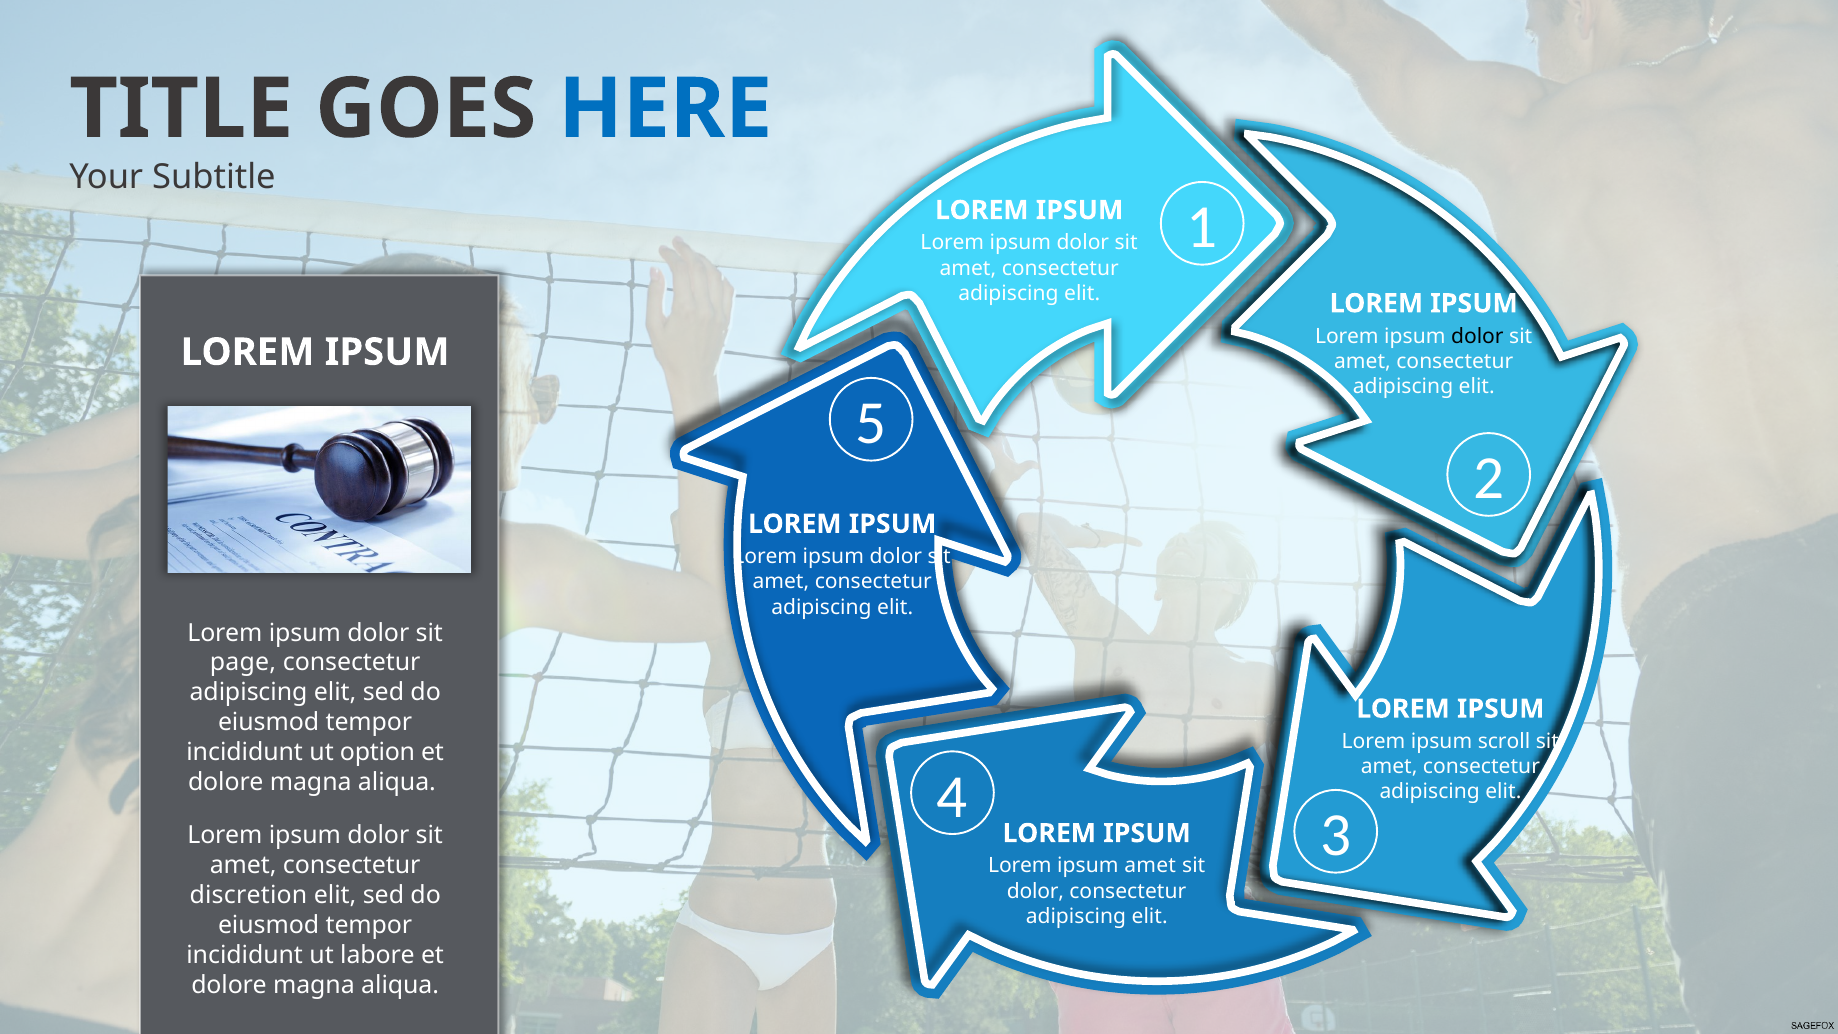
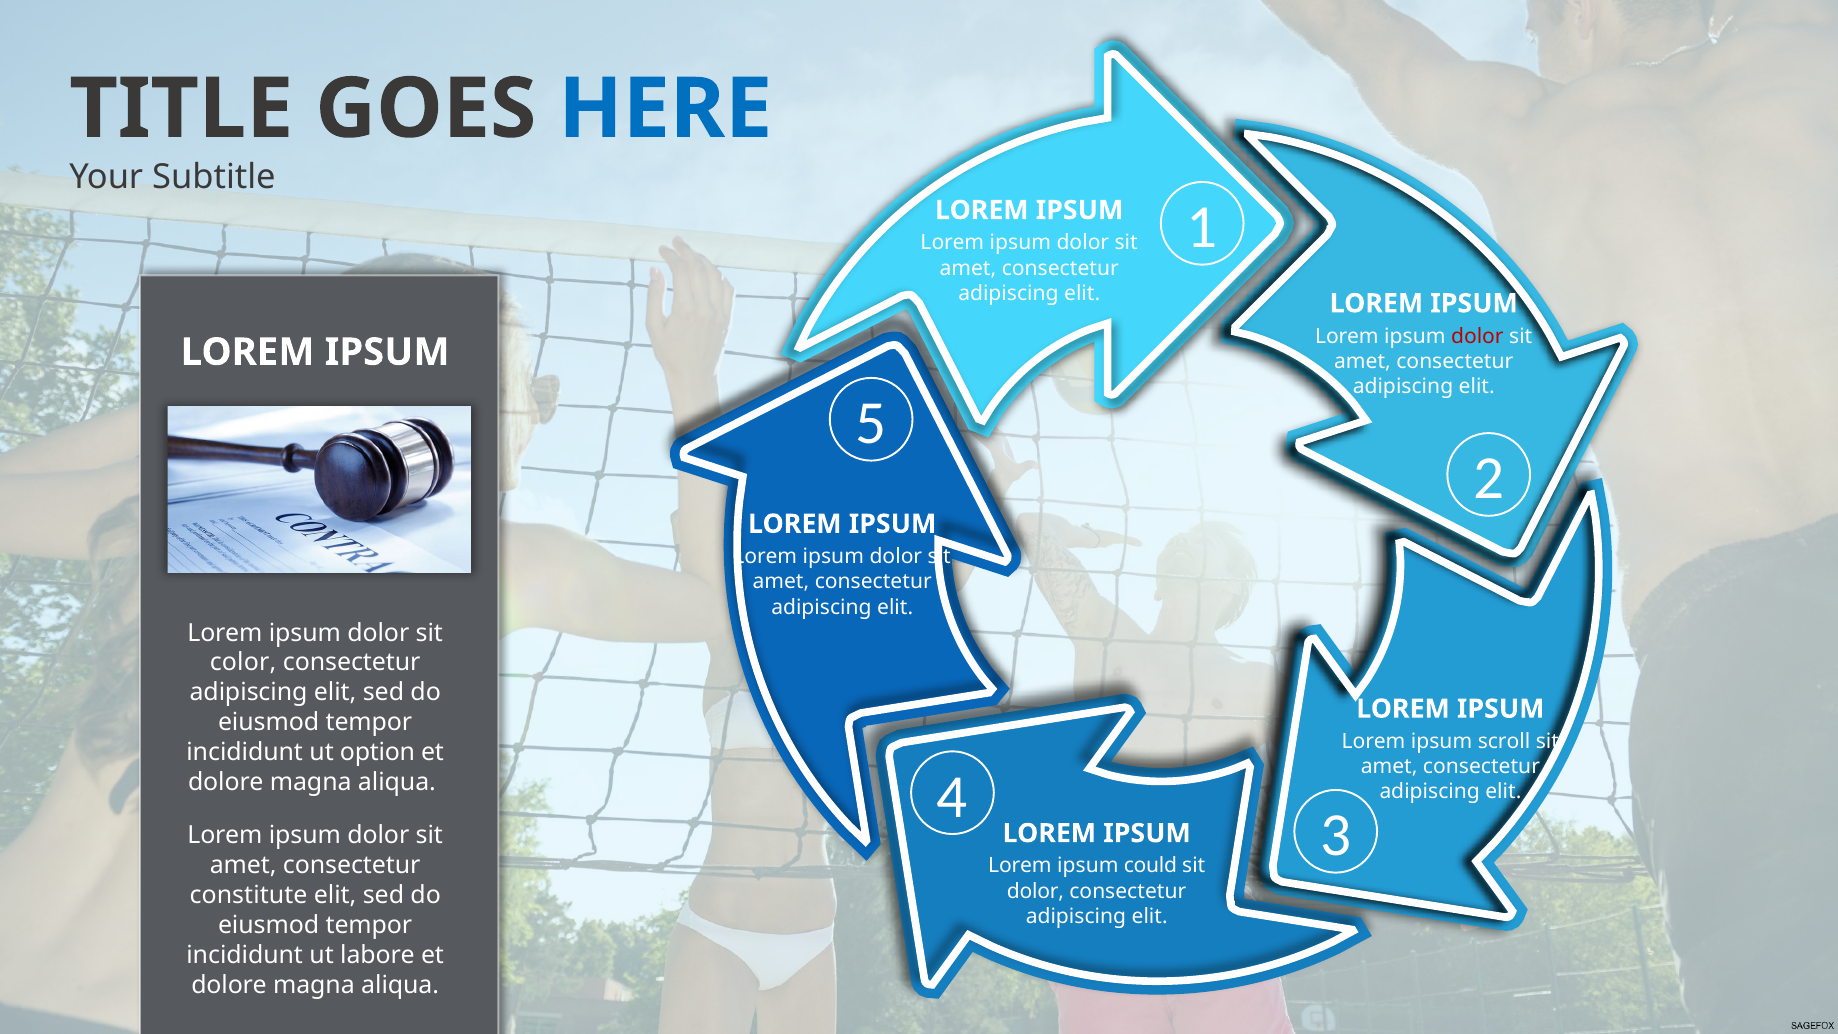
dolor colour: black -> red (1477, 336)
page: page -> color (243, 663)
ipsum amet: amet -> could (1150, 866)
discretion: discretion -> constitute (249, 895)
